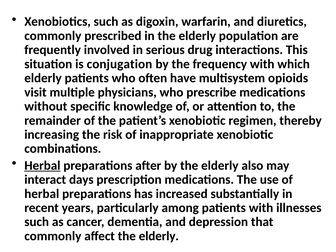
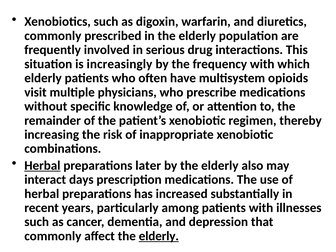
conjugation: conjugation -> increasingly (119, 64)
after: after -> later (148, 165)
elderly underline: none -> present (159, 236)
